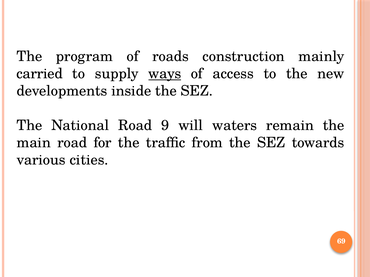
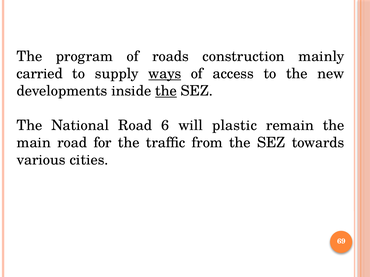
the underline: none -> present (166, 91)
9: 9 -> 6 (165, 126)
waters: waters -> plastic (235, 126)
